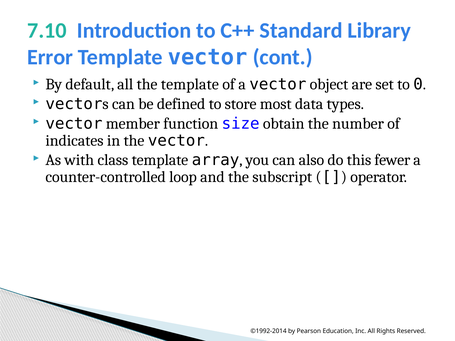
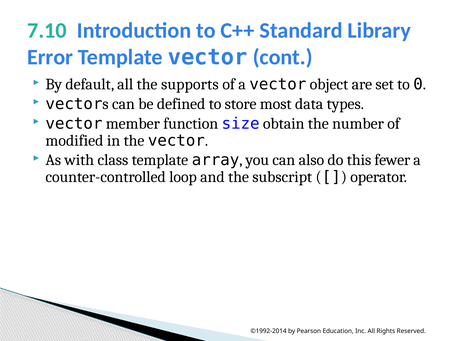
the template: template -> supports (190, 84)
indicates: indicates -> modified (74, 141)
